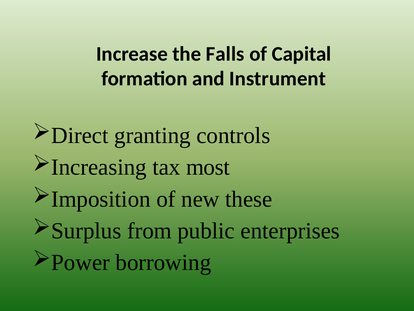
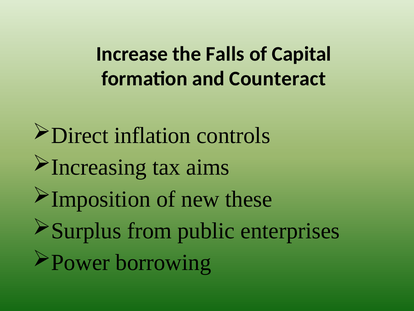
Instrument: Instrument -> Counteract (278, 79)
granting: granting -> inflation (153, 135)
most: most -> aims (208, 167)
